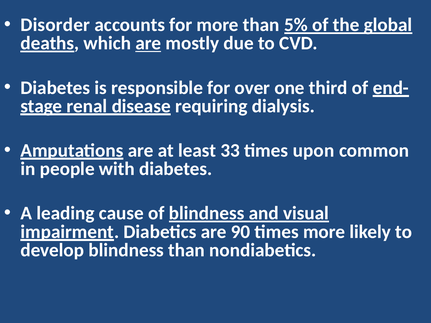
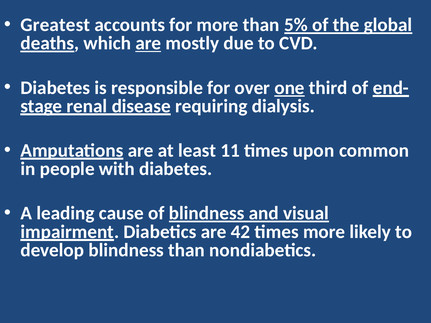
Disorder: Disorder -> Greatest (55, 25)
one underline: none -> present (290, 88)
33: 33 -> 11 (230, 151)
90: 90 -> 42 (240, 232)
